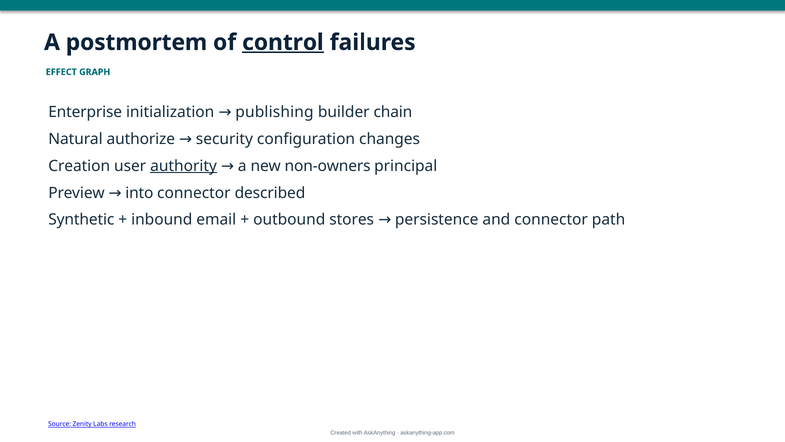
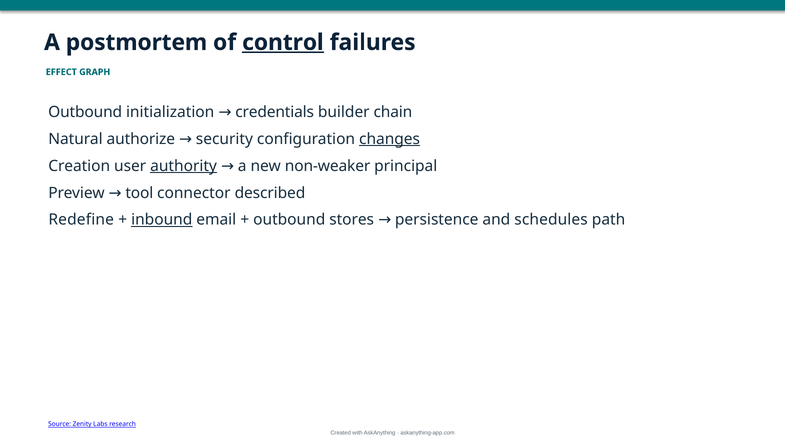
Enterprise: Enterprise -> Outbound (85, 112)
publishing: publishing -> credentials (275, 112)
changes underline: none -> present (390, 139)
non-owners: non-owners -> non-weaker (328, 166)
into: into -> tool (139, 193)
Synthetic: Synthetic -> Redefine (81, 220)
inbound underline: none -> present (162, 220)
and connector: connector -> schedules (551, 220)
